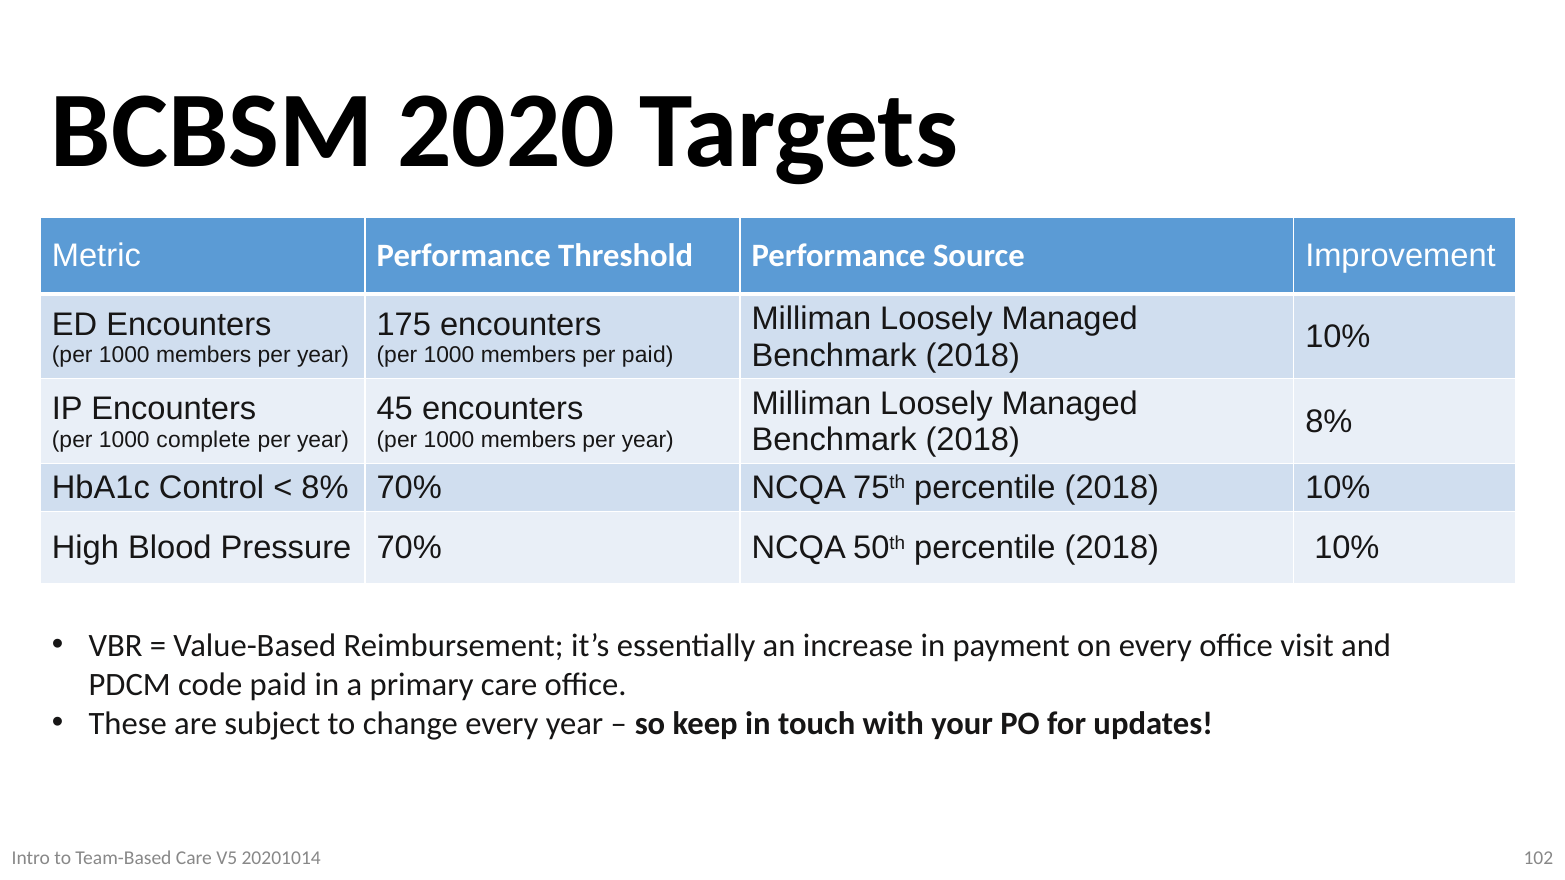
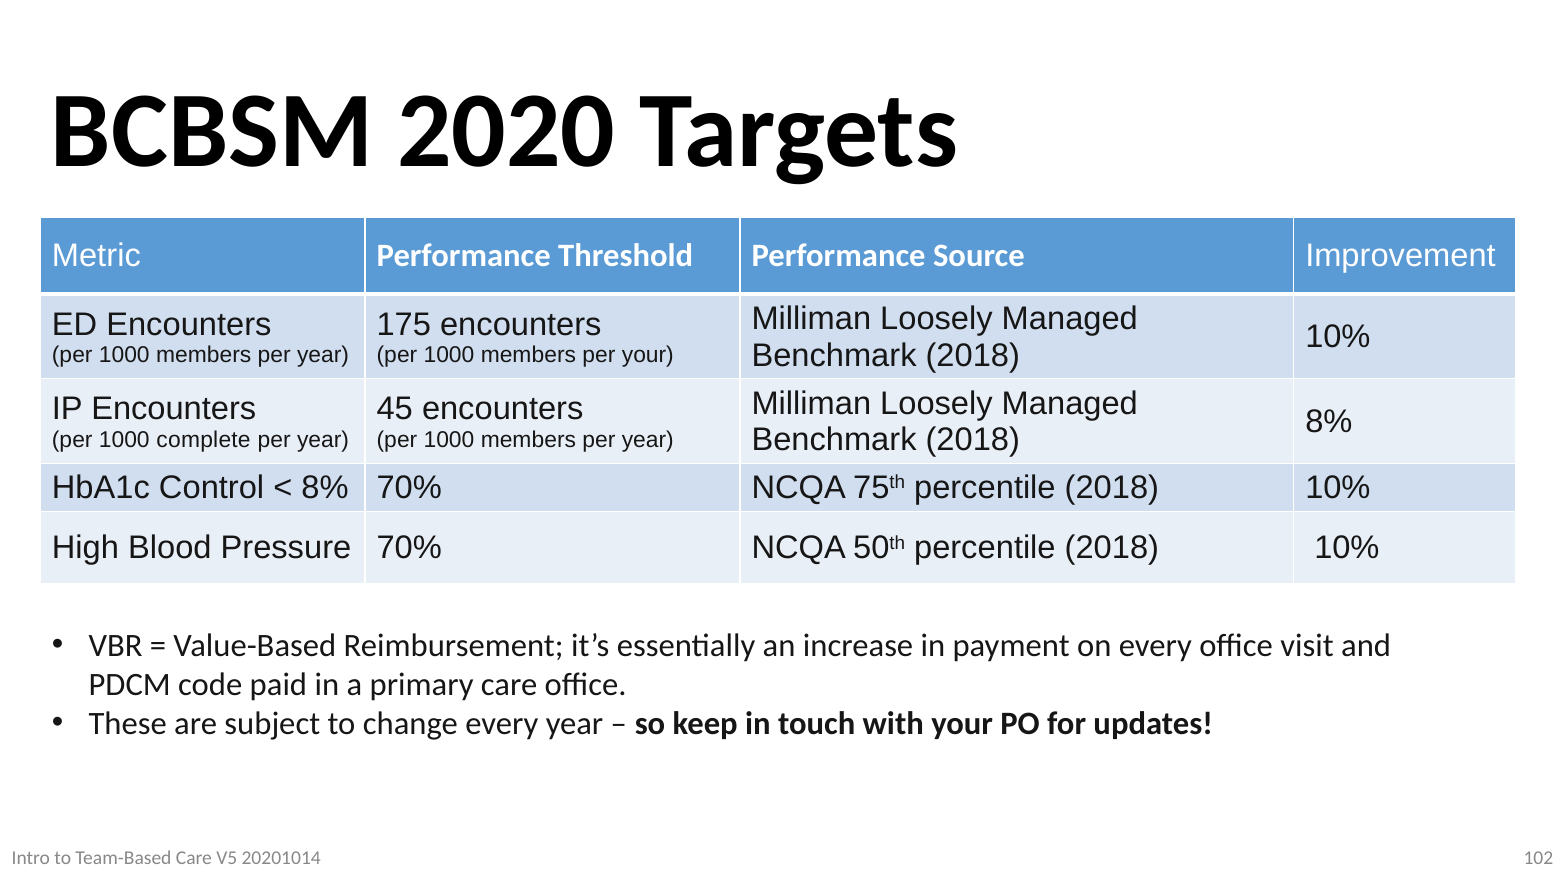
per paid: paid -> your (648, 355)
